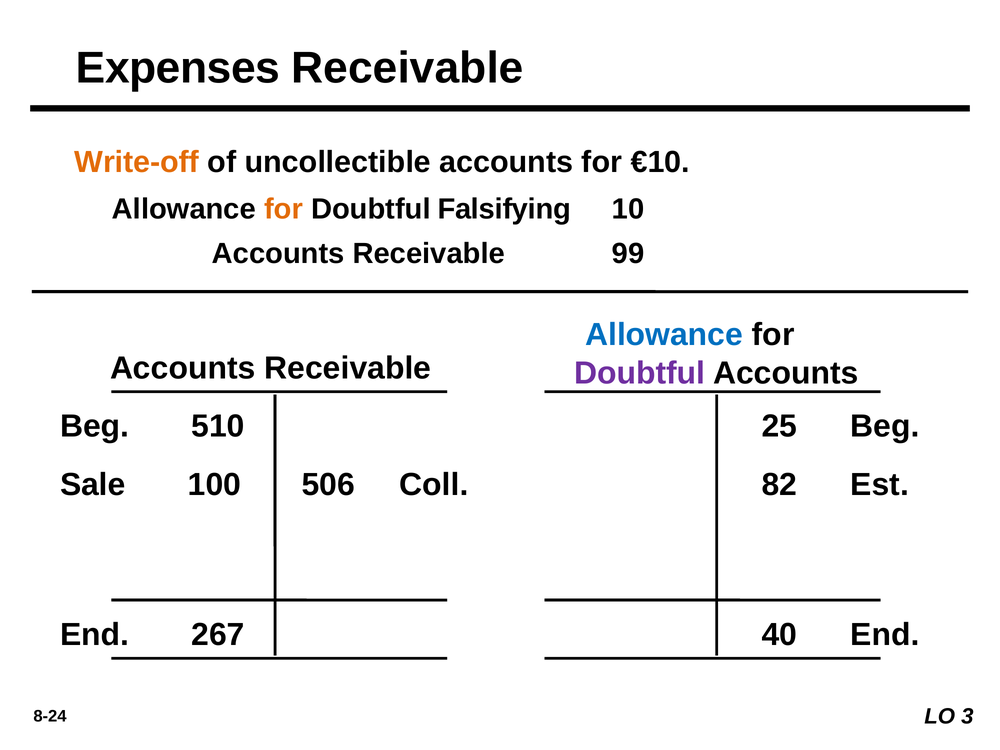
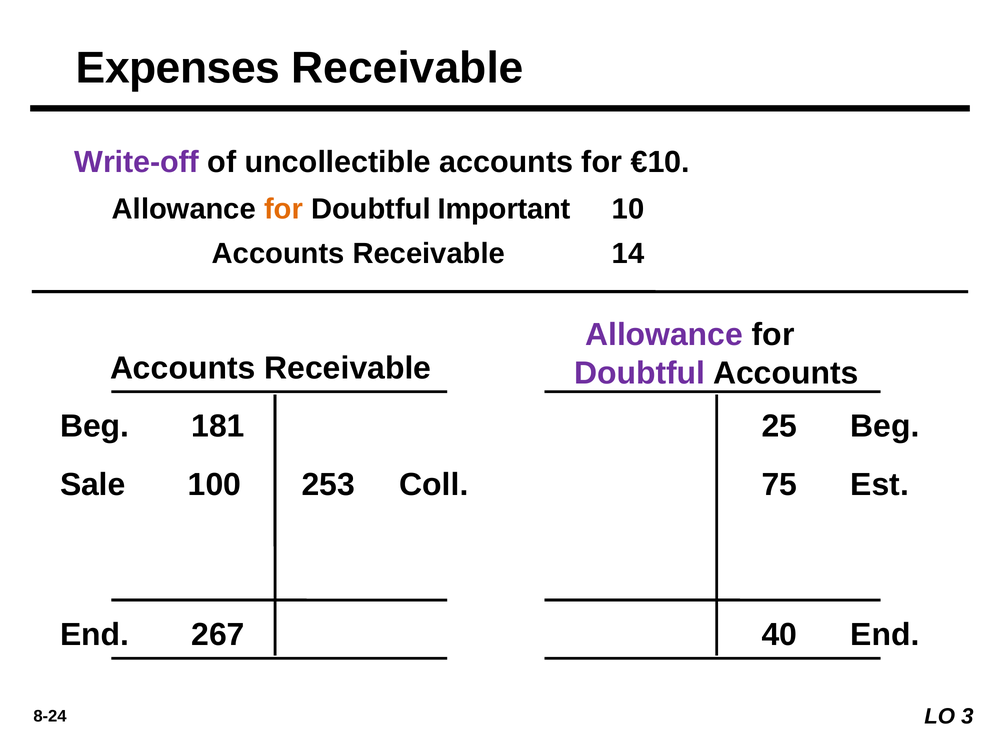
Write-off colour: orange -> purple (137, 162)
Falsifying: Falsifying -> Important (504, 209)
99: 99 -> 14 (628, 254)
Allowance colour: blue -> purple (664, 335)
510: 510 -> 181 (218, 426)
506: 506 -> 253 (328, 485)
82: 82 -> 75 (779, 485)
